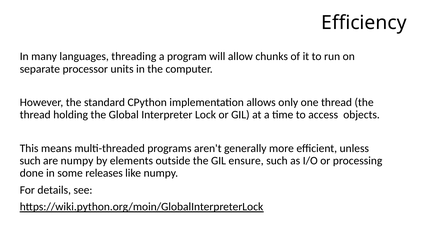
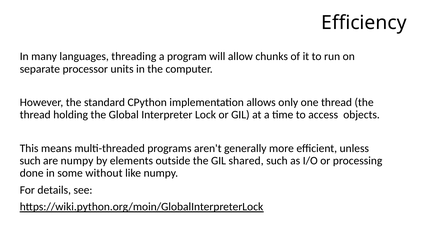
ensure: ensure -> shared (246, 161)
releases: releases -> without (104, 173)
